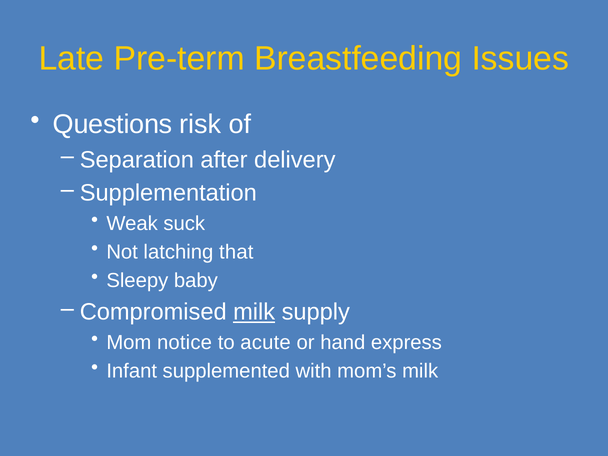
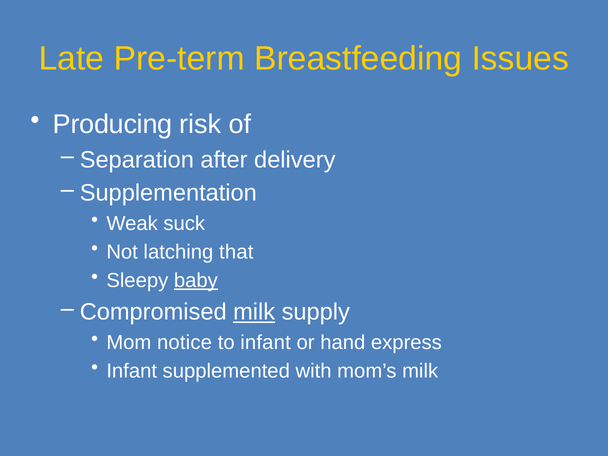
Questions: Questions -> Producing (113, 125)
baby underline: none -> present (196, 281)
to acute: acute -> infant (266, 342)
